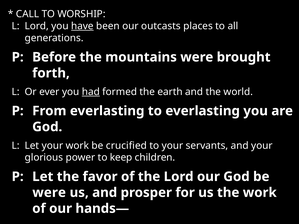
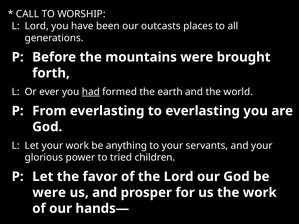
have underline: present -> none (82, 26)
crucified: crucified -> anything (126, 146)
keep: keep -> tried (121, 158)
